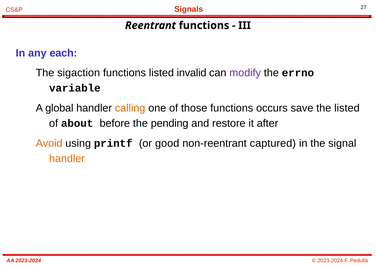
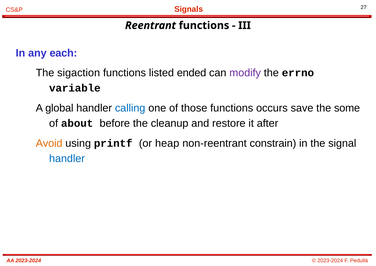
invalid: invalid -> ended (192, 73)
calling colour: orange -> blue (130, 108)
the listed: listed -> some (347, 108)
pending: pending -> cleanup (170, 123)
good: good -> heap (167, 143)
captured: captured -> constrain (273, 143)
handler colour: orange -> blue (67, 158)
